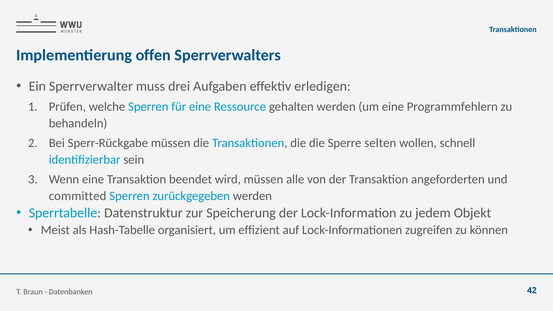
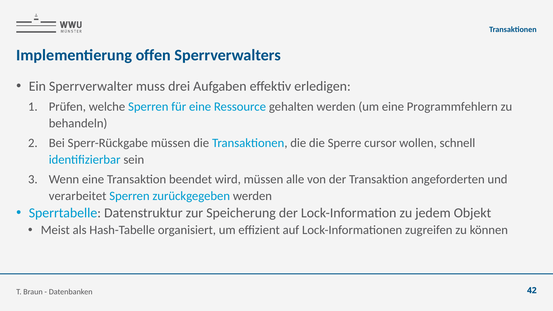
selten: selten -> cursor (380, 143)
committed: committed -> verarbeitet (78, 196)
